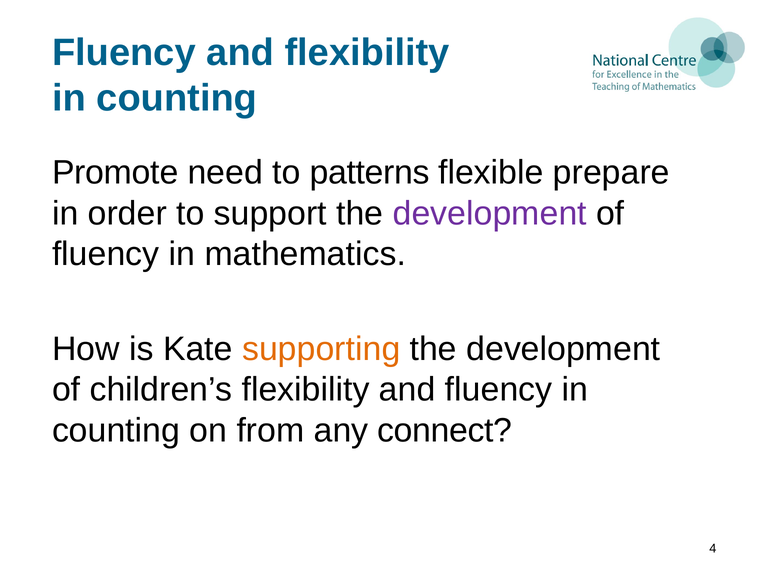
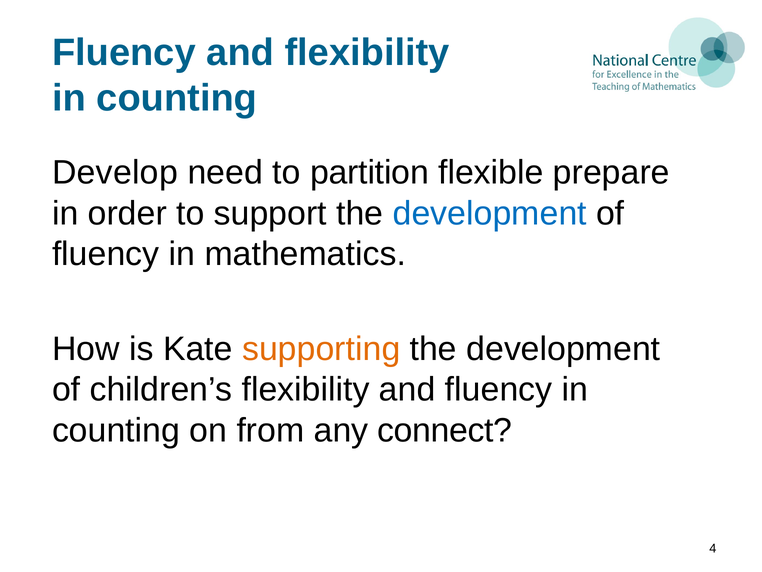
Promote: Promote -> Develop (115, 173)
patterns: patterns -> partition (369, 173)
development colour: purple -> blue (490, 213)
